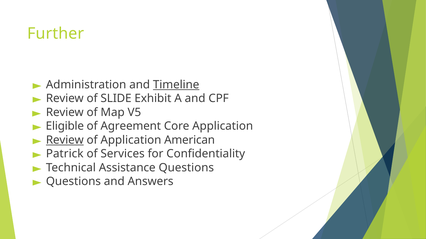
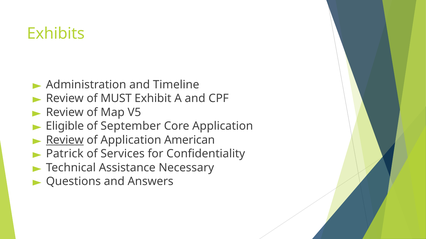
Further: Further -> Exhibits (56, 34)
Timeline underline: present -> none (176, 85)
SLIDE: SLIDE -> MUST (116, 99)
Agreement: Agreement -> September (131, 126)
Assistance Questions: Questions -> Necessary (186, 168)
